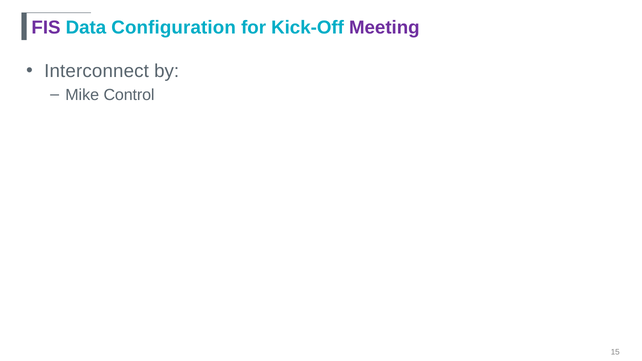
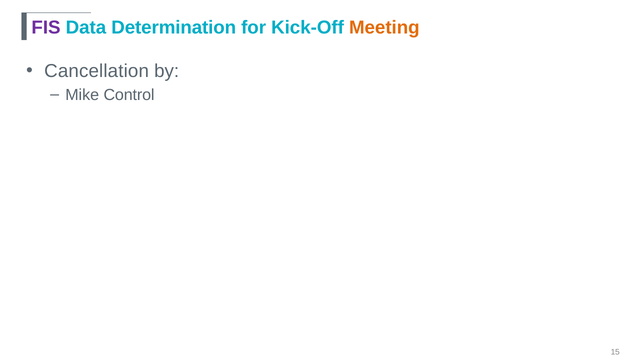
Configuration: Configuration -> Determination (174, 28)
Meeting colour: purple -> orange (384, 28)
Interconnect: Interconnect -> Cancellation (97, 71)
